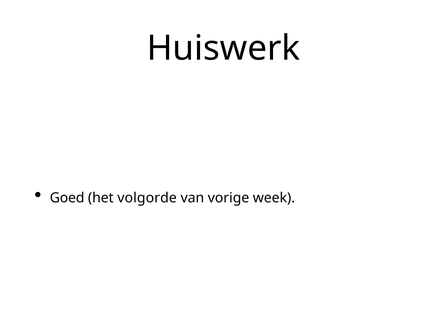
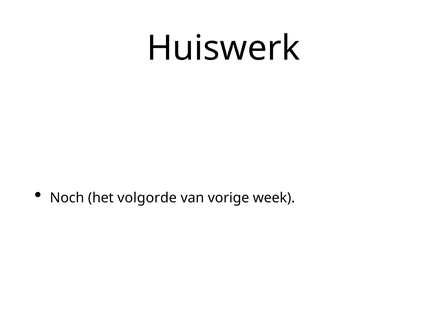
Goed: Goed -> Noch (67, 198)
